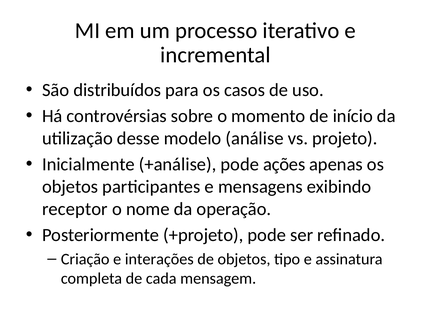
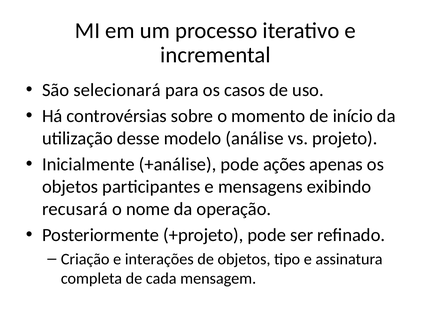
distribuídos: distribuídos -> selecionará (117, 90)
receptor: receptor -> recusará (75, 209)
